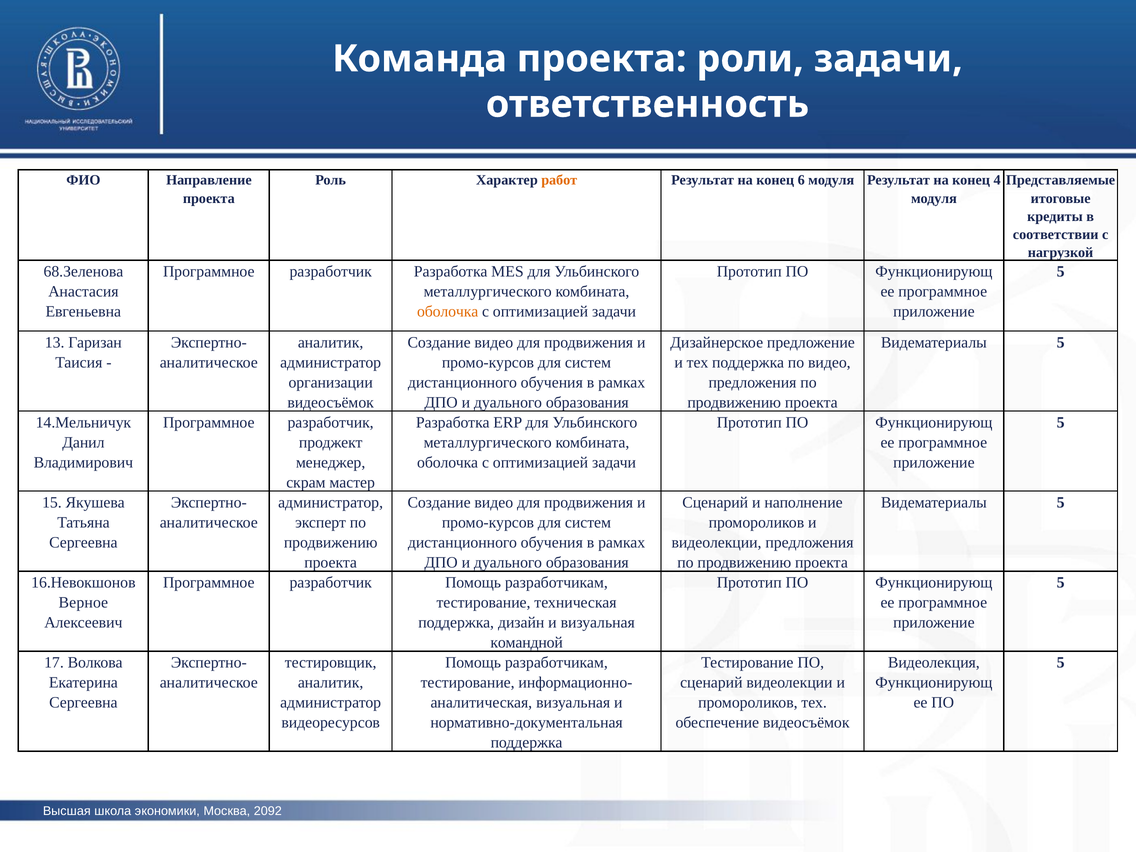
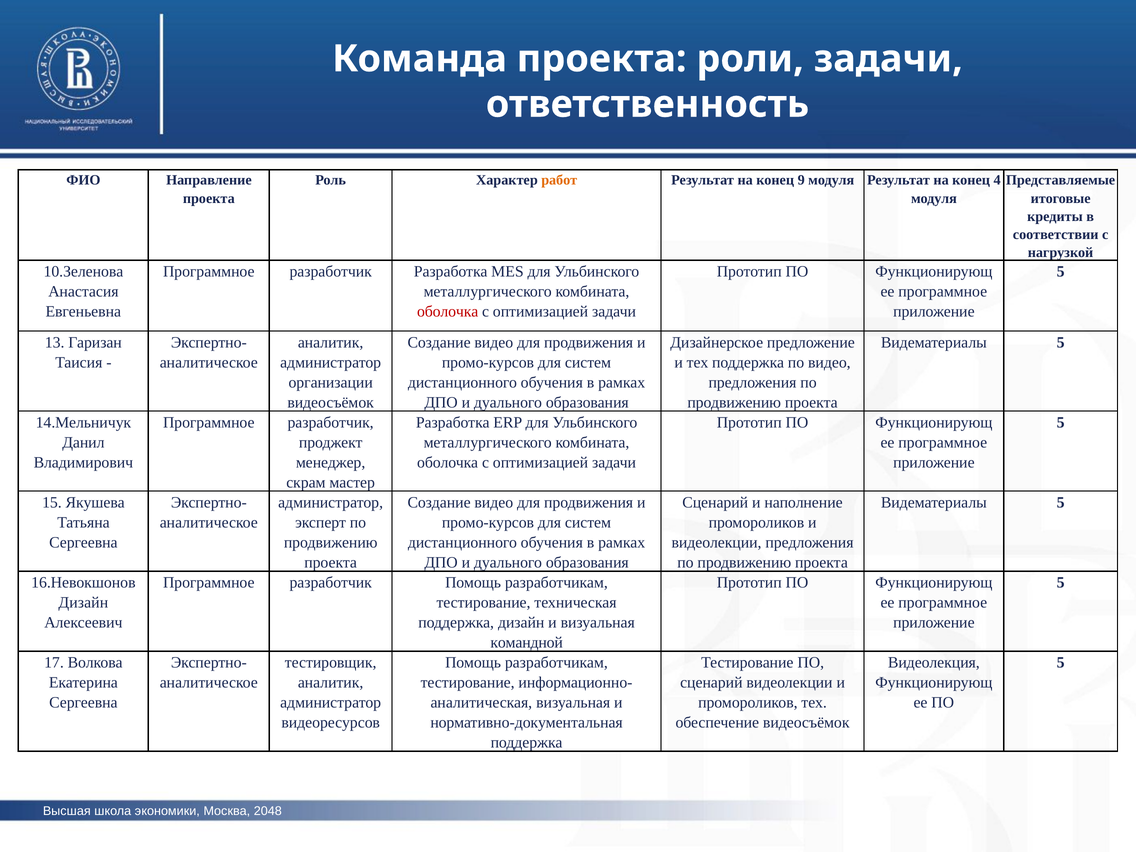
6: 6 -> 9 (801, 180)
68.Зеленова: 68.Зеленова -> 10.Зеленова (83, 272)
оболочка colour: orange -> red (448, 312)
Верное: Верное -> Дизайн (83, 602)
2092: 2092 -> 2048 (268, 811)
